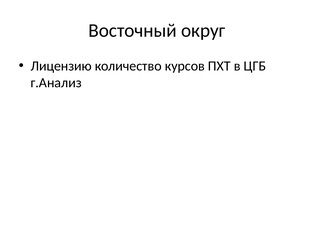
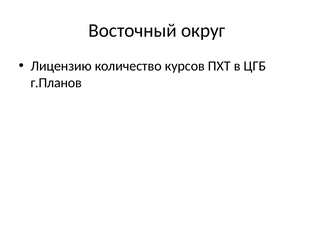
г.Анализ: г.Анализ -> г.Планов (56, 83)
